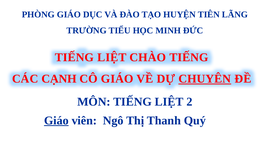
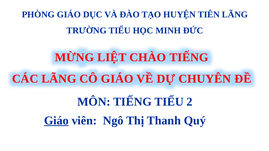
TIẾNG: TIẾNG -> MỪNG (74, 58)
CÁC CẠNH: CẠNH -> LÃNG (59, 79)
CHUYÊN underline: present -> none (205, 79)
MÔN TIẾNG LIỆT: LIỆT -> TIỂU (169, 102)
